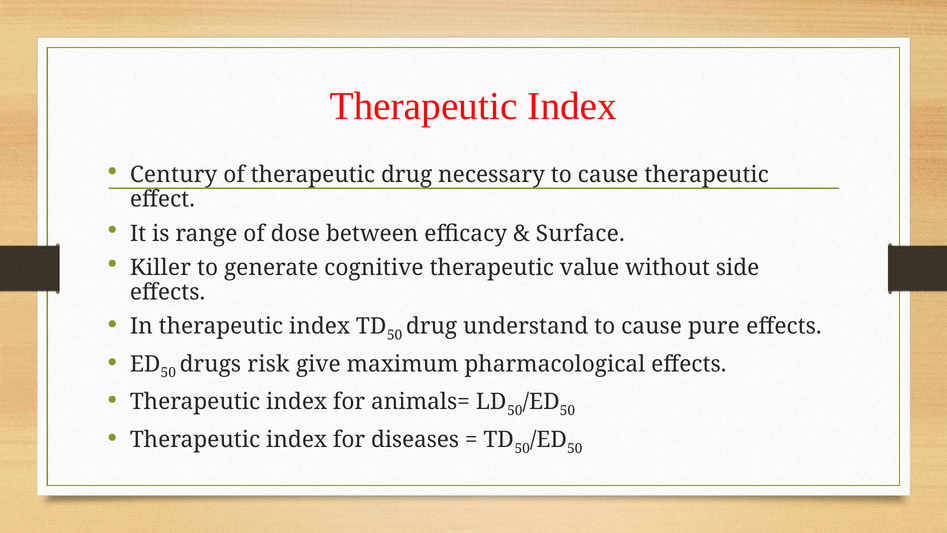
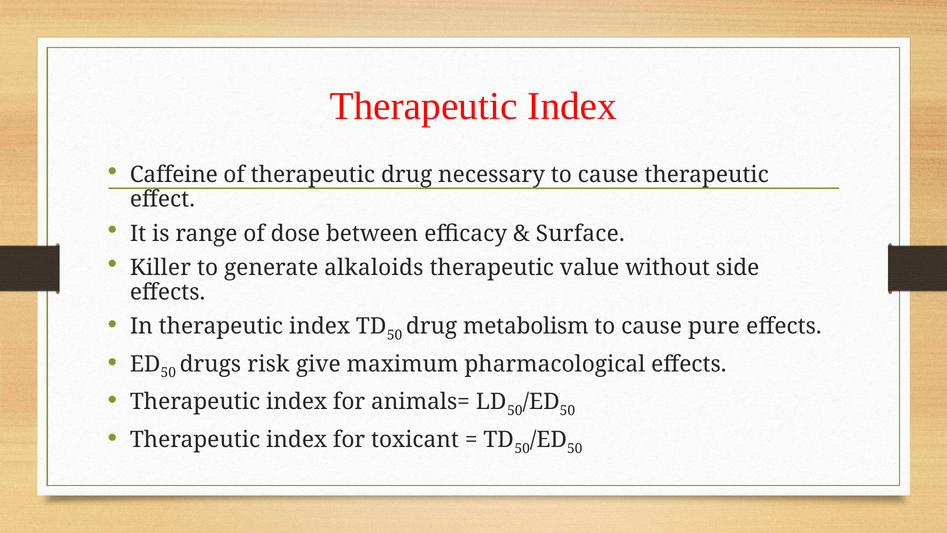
Century: Century -> Caffeine (174, 175)
cognitive: cognitive -> alkaloids (374, 267)
understand: understand -> metabolism (526, 326)
diseases: diseases -> toxicant (415, 439)
